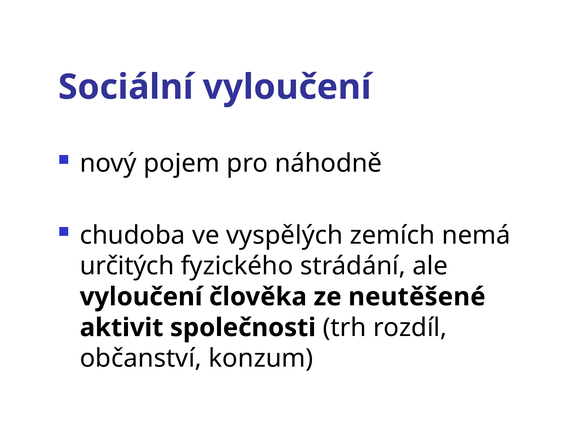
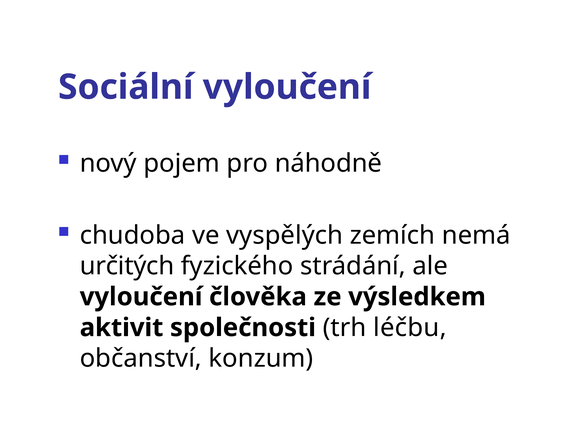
neutěšené: neutěšené -> výsledkem (417, 297)
rozdíl: rozdíl -> léčbu (410, 328)
